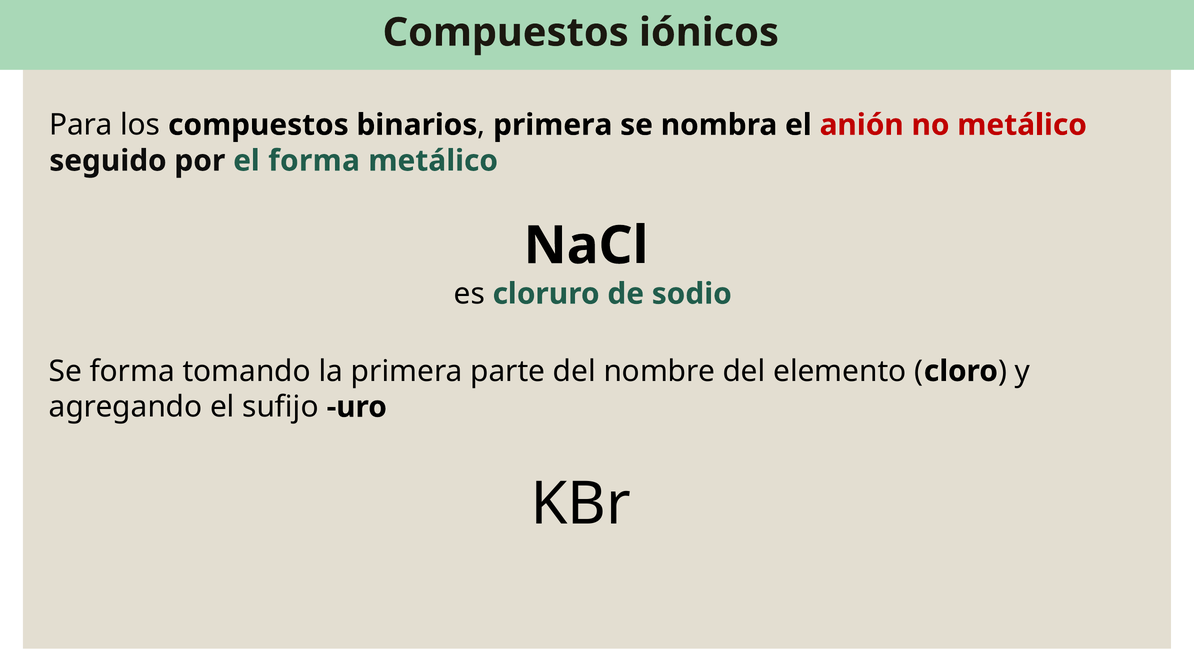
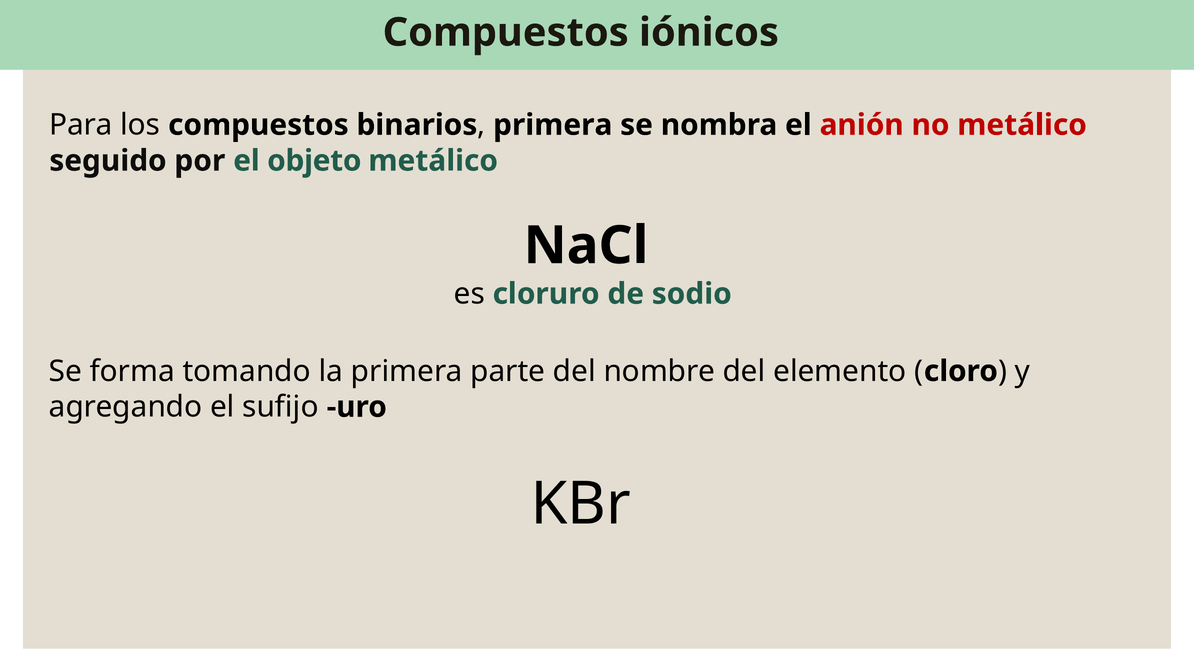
el forma: forma -> objeto (314, 161)
